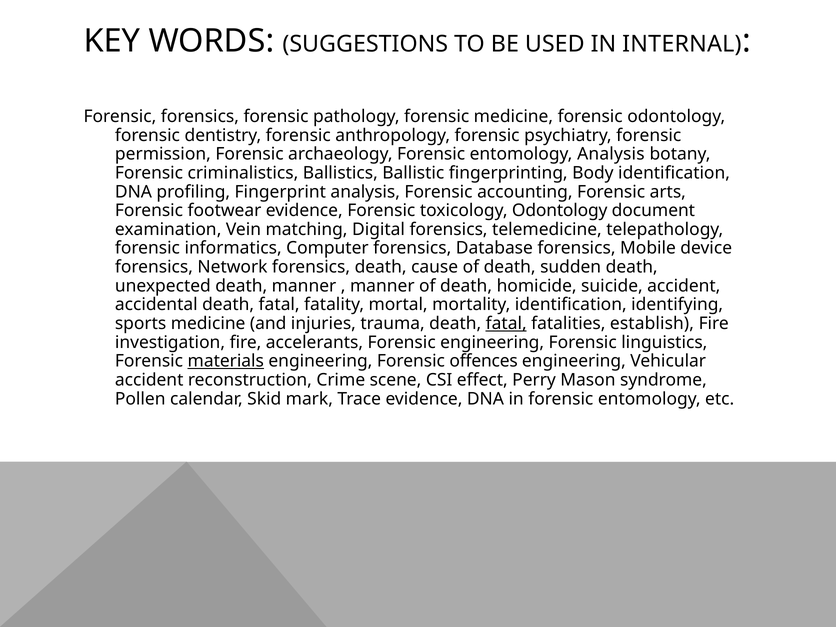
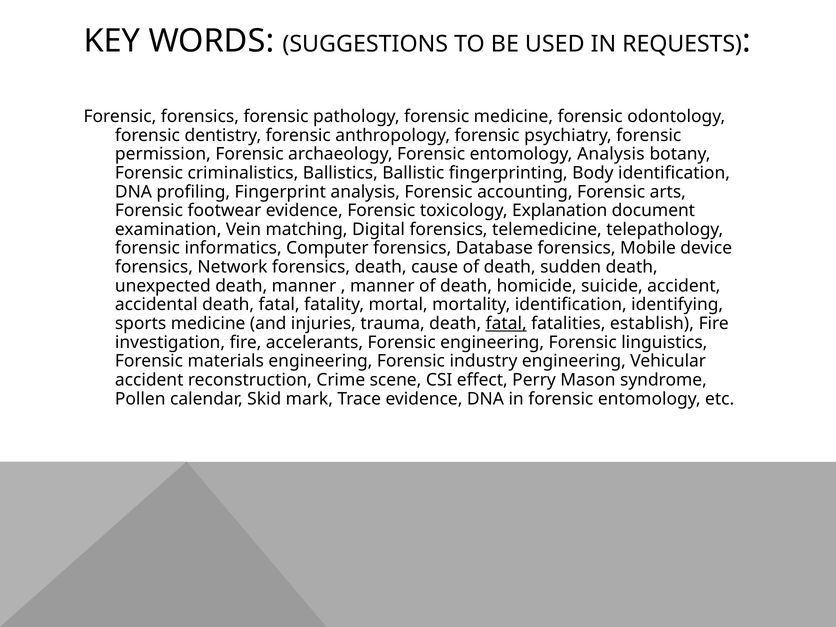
INTERNAL: INTERNAL -> REQUESTS (682, 44)
toxicology Odontology: Odontology -> Explanation (560, 211)
materials underline: present -> none (226, 361)
offences: offences -> industry (483, 361)
